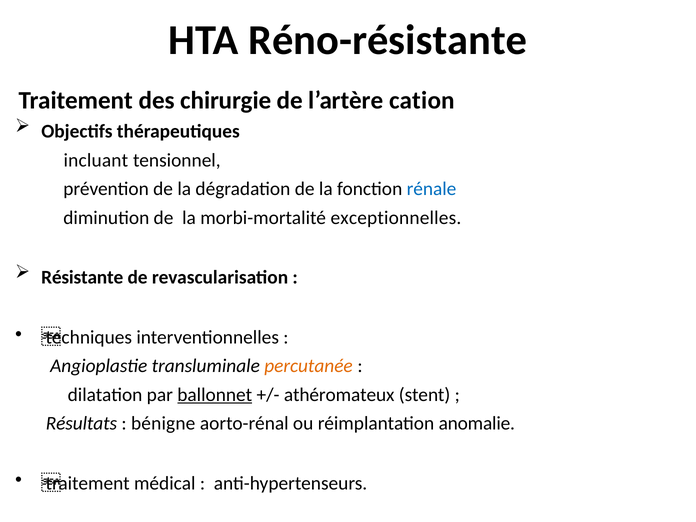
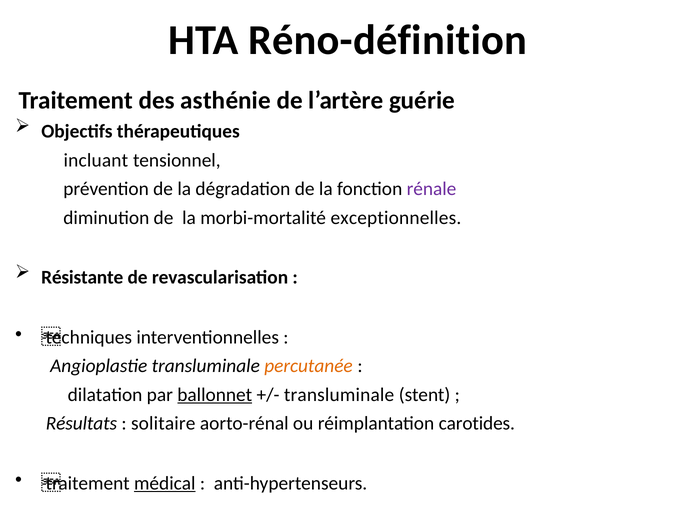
Réno-résistante: Réno-résistante -> Réno-définition (388, 40)
chirurgie: chirurgie -> asthénie (226, 100)
cation: cation -> guérie (422, 100)
rénale colour: blue -> purple (431, 189)
athéromateux: athéromateux -> transluminale (339, 395)
bénigne: bénigne -> solitaire (163, 423)
anomalie: anomalie -> carotides (477, 423)
médical underline: none -> present (165, 483)
